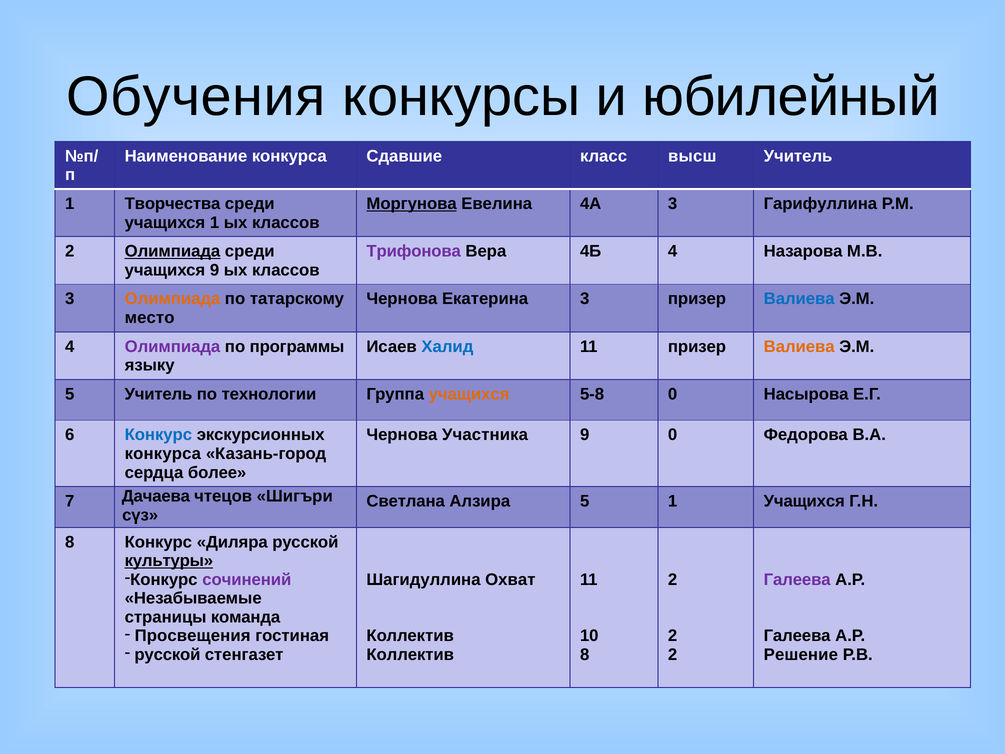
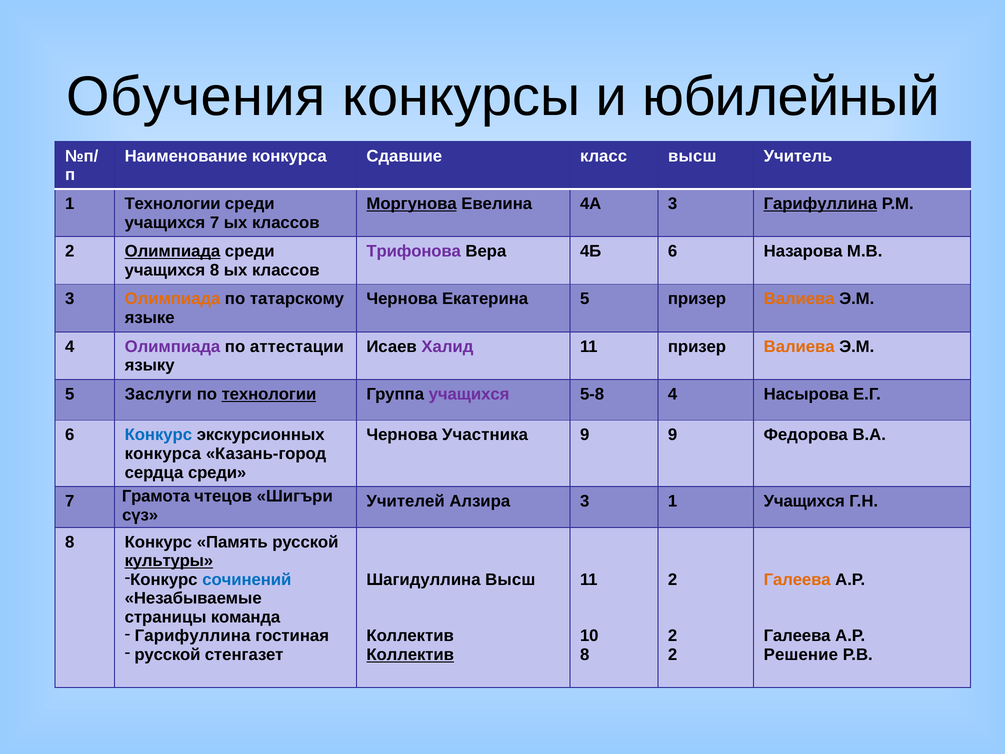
1 Творчества: Творчества -> Технологии (173, 204)
Гарифуллина underline: none -> present (820, 204)
учащихся 1: 1 -> 7 (215, 222)
4Б 4: 4 -> 6 (673, 251)
учащихся 9: 9 -> 8 (215, 270)
Екатерина 3: 3 -> 5 (585, 299)
Валиева colour: blue -> orange (799, 299)
место: место -> языке (150, 318)
программы: программы -> аттестации (297, 346)
Халид colour: blue -> purple (447, 346)
5 Учитель: Учитель -> Заслуги (158, 394)
технологии underline: none -> present (269, 394)
учащихся colour: orange -> purple (469, 394)
5-8 0: 0 -> 4 (673, 394)
9 0: 0 -> 9 (673, 435)
сердца более: более -> среди (217, 472)
Дачаева: Дачаева -> Грамота (156, 496)
Светлана: Светлана -> Учителей (406, 501)
Алзира 5: 5 -> 3 (585, 501)
Диляра: Диляра -> Память (232, 542)
сочинений colour: purple -> blue (247, 579)
Шагидуллина Охват: Охват -> Высш (510, 579)
Галеева colour: purple -> orange (797, 579)
Просвещения: Просвещения -> Гарифуллина (193, 636)
Коллектив underline: none -> present (410, 654)
